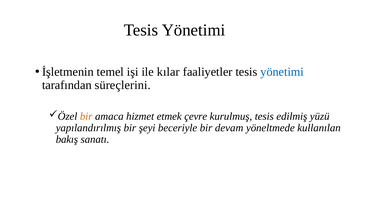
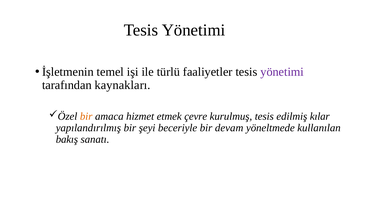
kılar: kılar -> türlü (168, 72)
yönetimi colour: blue -> purple (282, 72)
süreçlerini: süreçlerini -> kaynakları (123, 85)
yüzü: yüzü -> kılar (320, 117)
